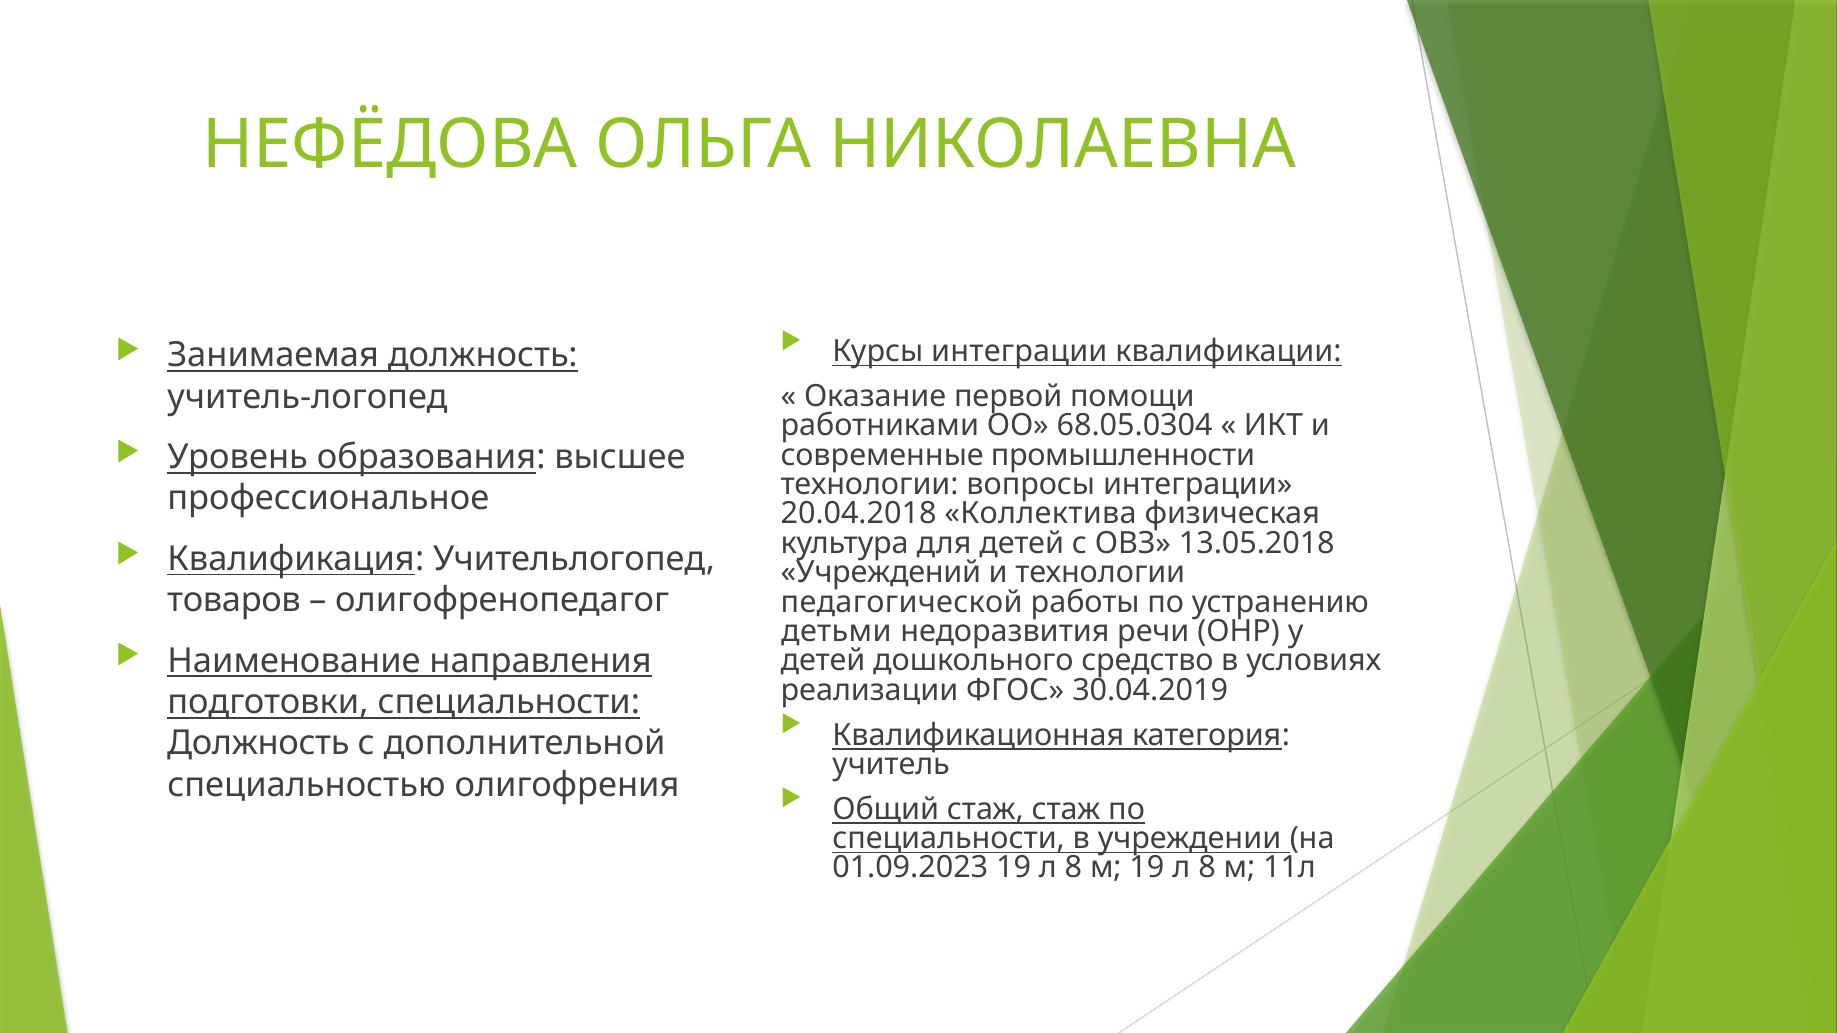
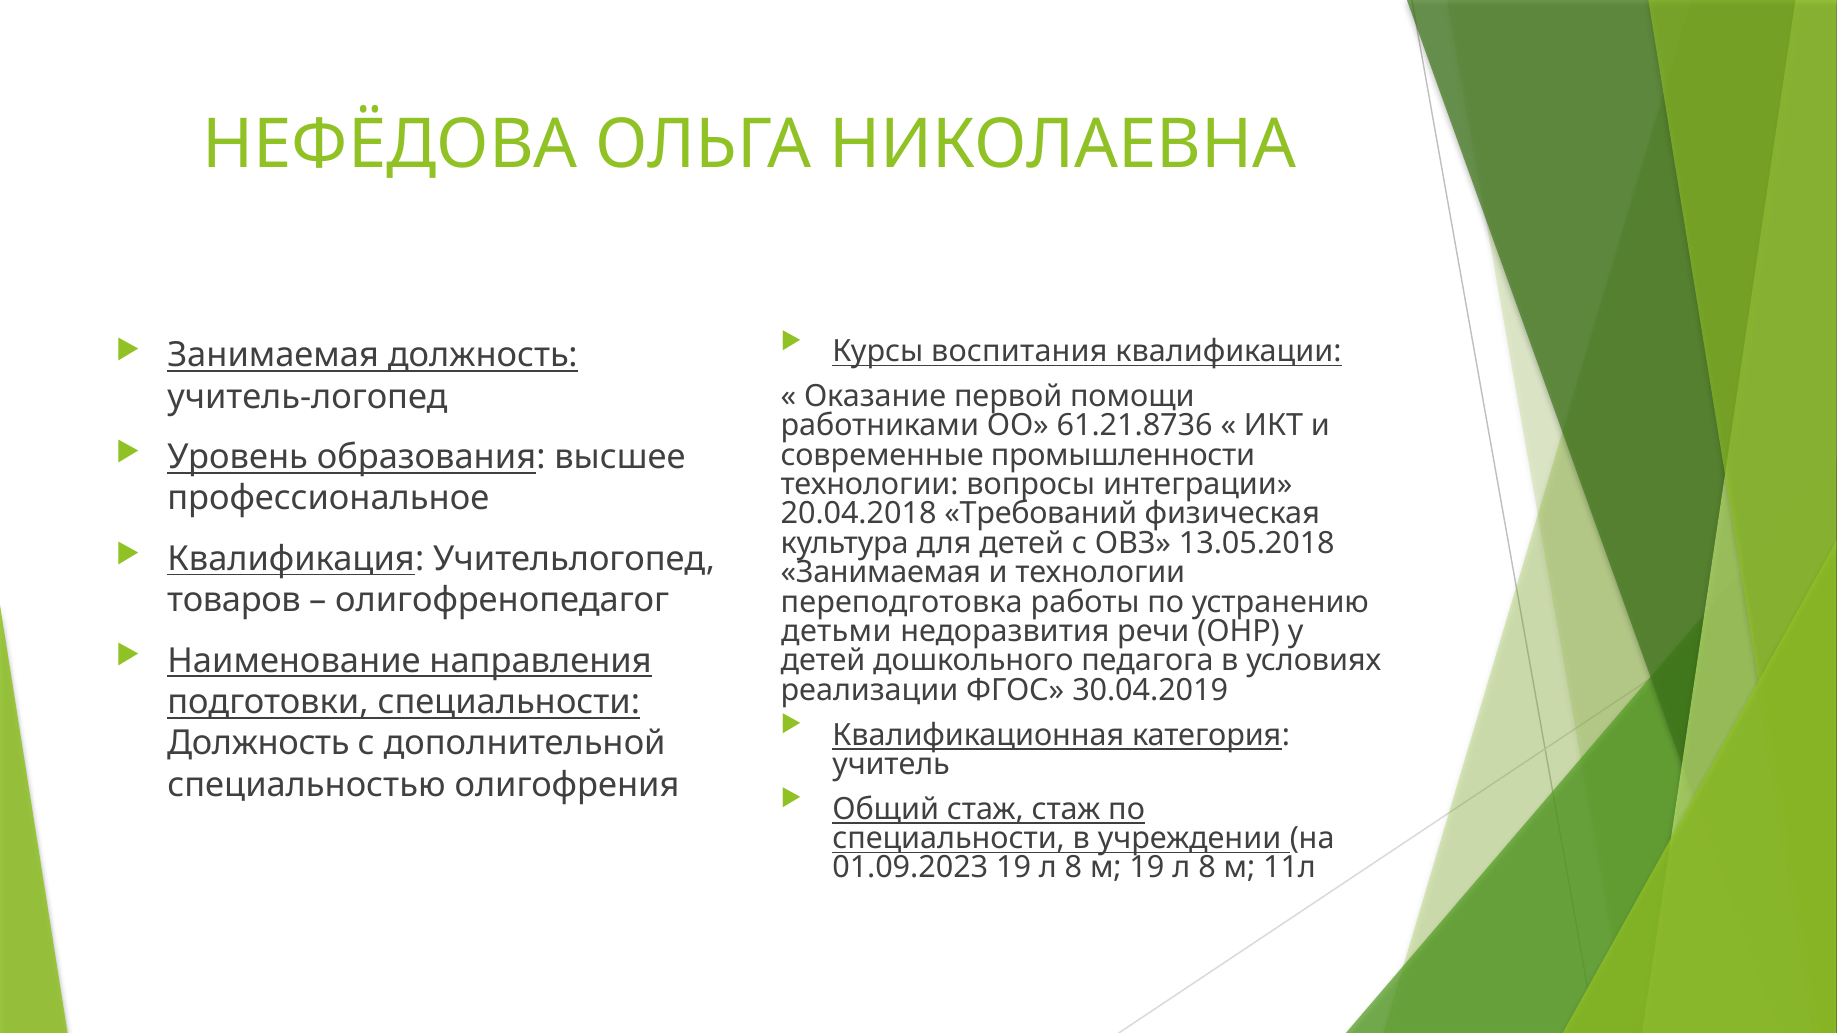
Курсы интеграции: интеграции -> воспитания (1019, 352)
68.05.0304: 68.05.0304 -> 61.21.8736 (1135, 426)
Коллектива: Коллектива -> Требований (1041, 514)
Учреждений: Учреждений -> Занимаемая (881, 573)
педагогической: педагогической -> переподготовка (902, 602)
средство: средство -> педагога (1147, 661)
